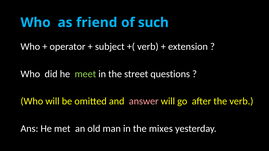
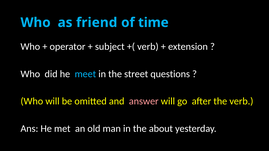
such: such -> time (153, 23)
meet colour: light green -> light blue (85, 74)
mixes: mixes -> about (161, 129)
